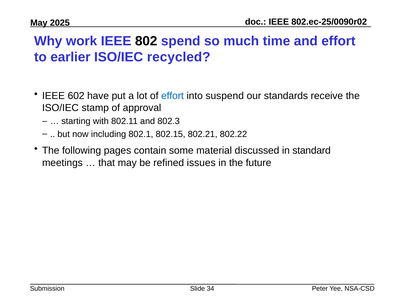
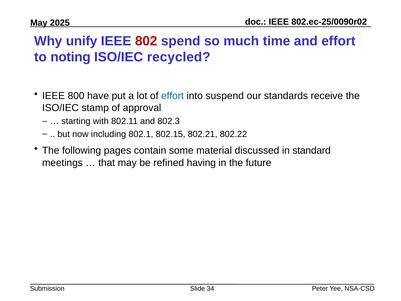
work: work -> unify (82, 41)
802 colour: black -> red (146, 41)
earlier: earlier -> noting (71, 57)
602: 602 -> 800 (76, 96)
issues: issues -> having (201, 163)
